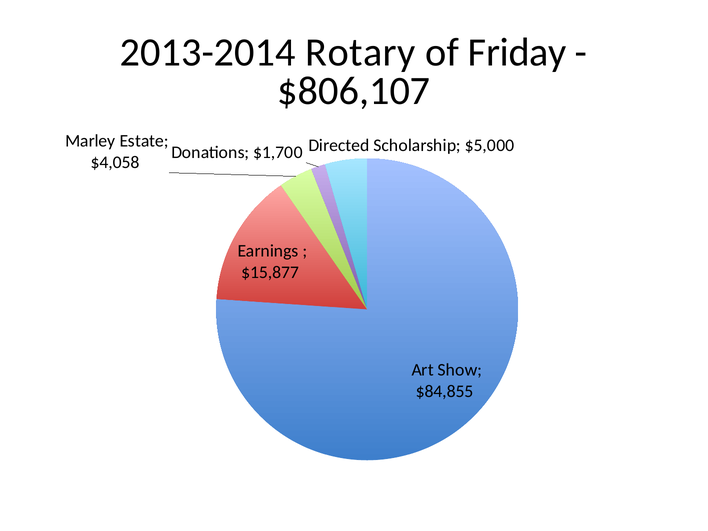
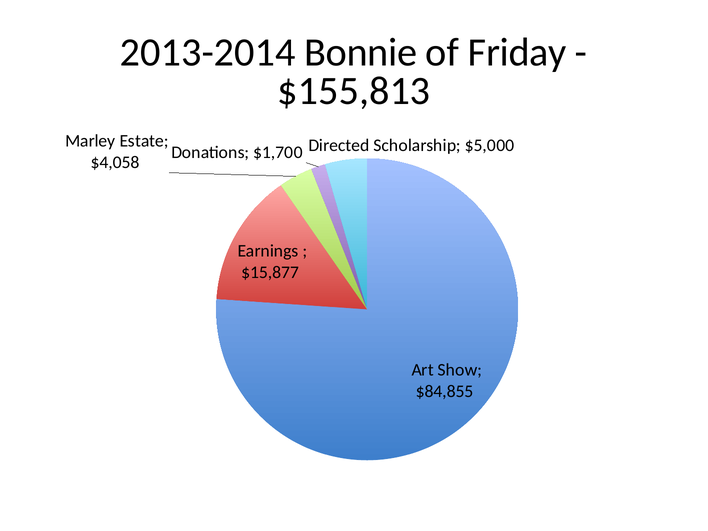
Rotary: Rotary -> Bonnie (361, 52)
$806,107: $806,107 -> $155,813 (354, 91)
